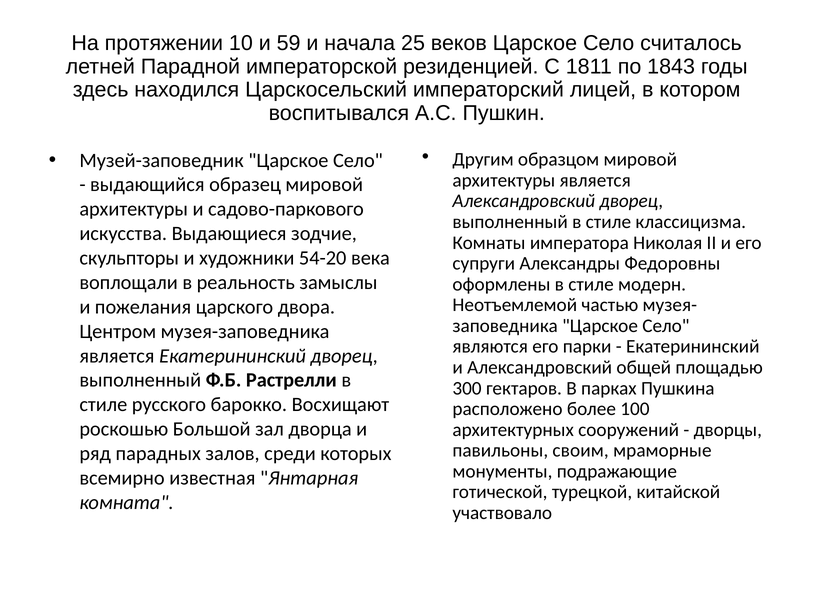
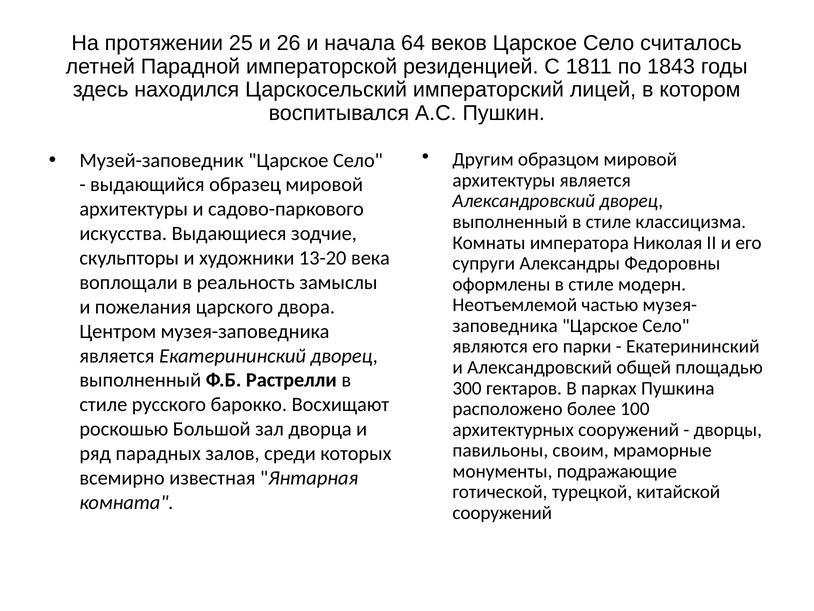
10: 10 -> 25 (241, 43)
59: 59 -> 26 (289, 43)
25: 25 -> 64 (413, 43)
54-20: 54-20 -> 13-20 (323, 258)
участвовало: участвовало -> сооружений (502, 512)
